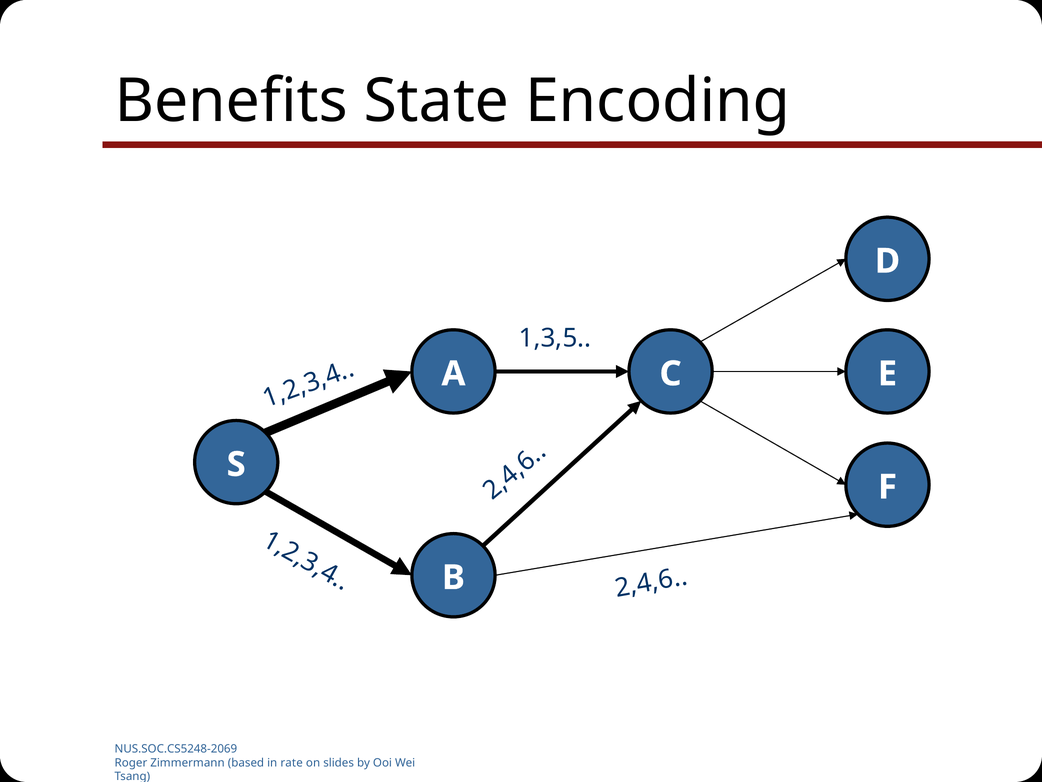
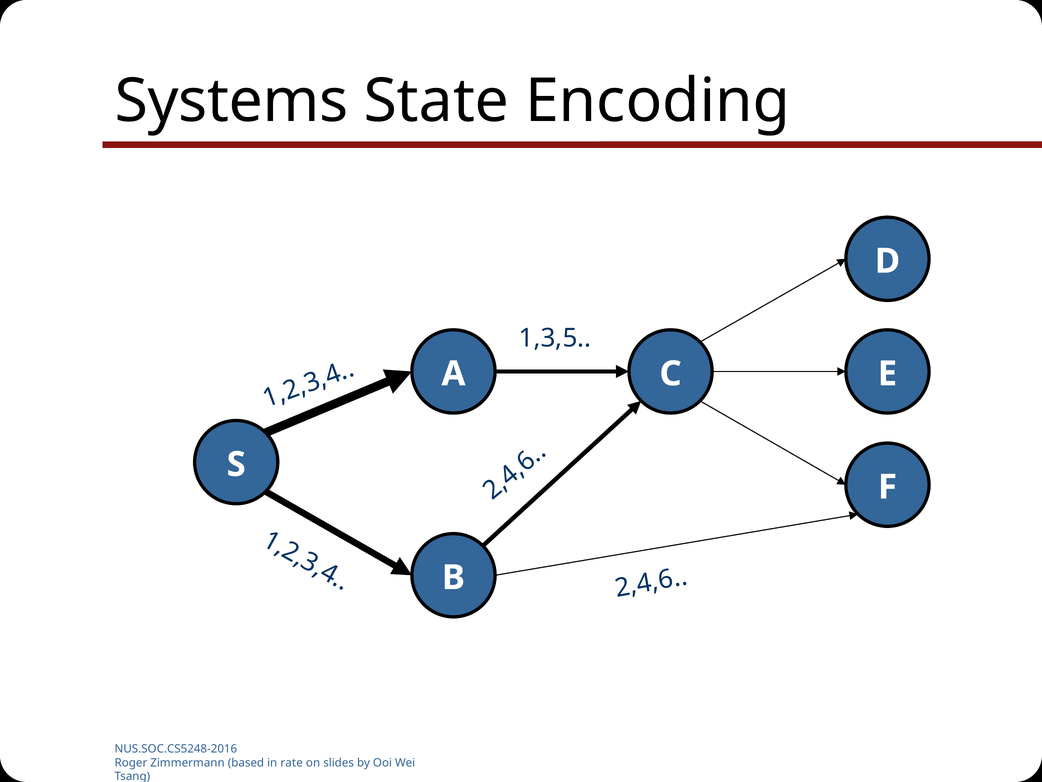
Benefits: Benefits -> Systems (231, 101)
NUS.SOC.CS5248-2069: NUS.SOC.CS5248-2069 -> NUS.SOC.CS5248-2016 (176, 748)
